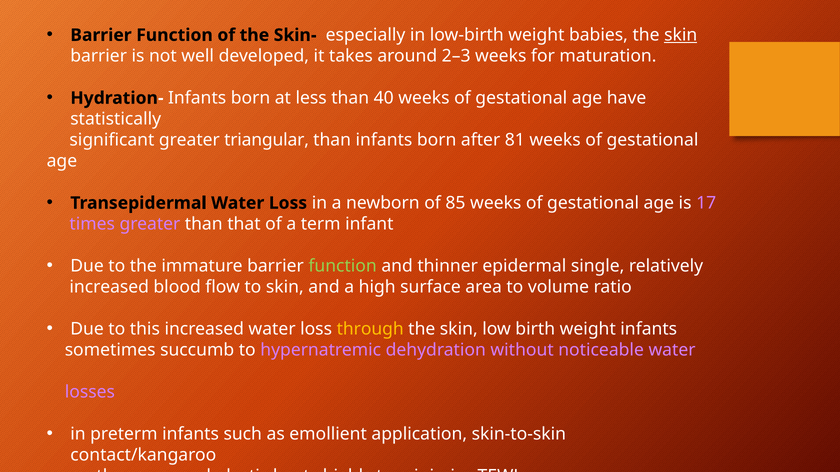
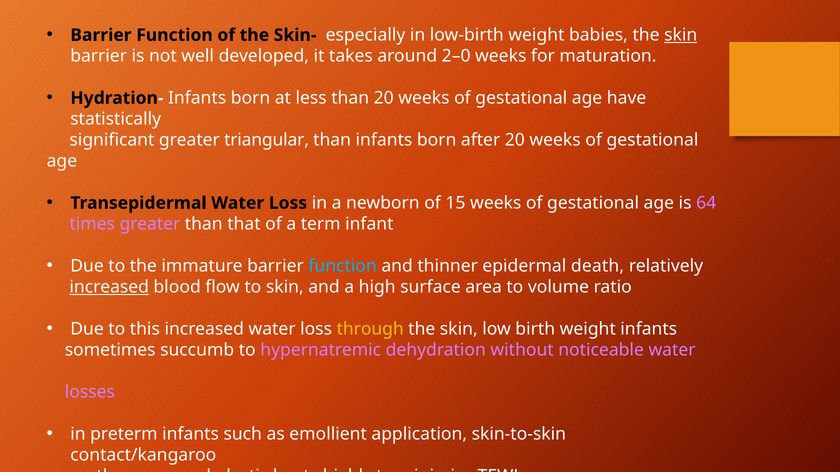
2–3: 2–3 -> 2–0 (456, 56)
than 40: 40 -> 20 (384, 98)
after 81: 81 -> 20 (515, 140)
85: 85 -> 15 (455, 203)
17: 17 -> 64 (706, 203)
function colour: light green -> light blue (343, 266)
single: single -> death (598, 266)
increased underline: none -> present (109, 287)
